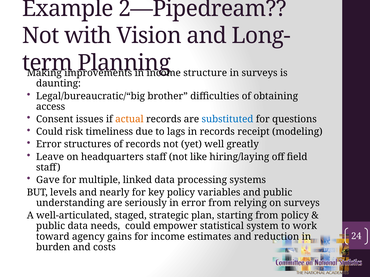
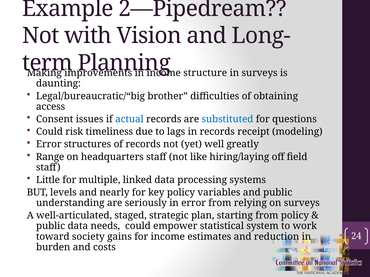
actual colour: orange -> blue (129, 119)
Leave: Leave -> Range (50, 157)
Gave: Gave -> Little (48, 180)
agency: agency -> society (88, 237)
